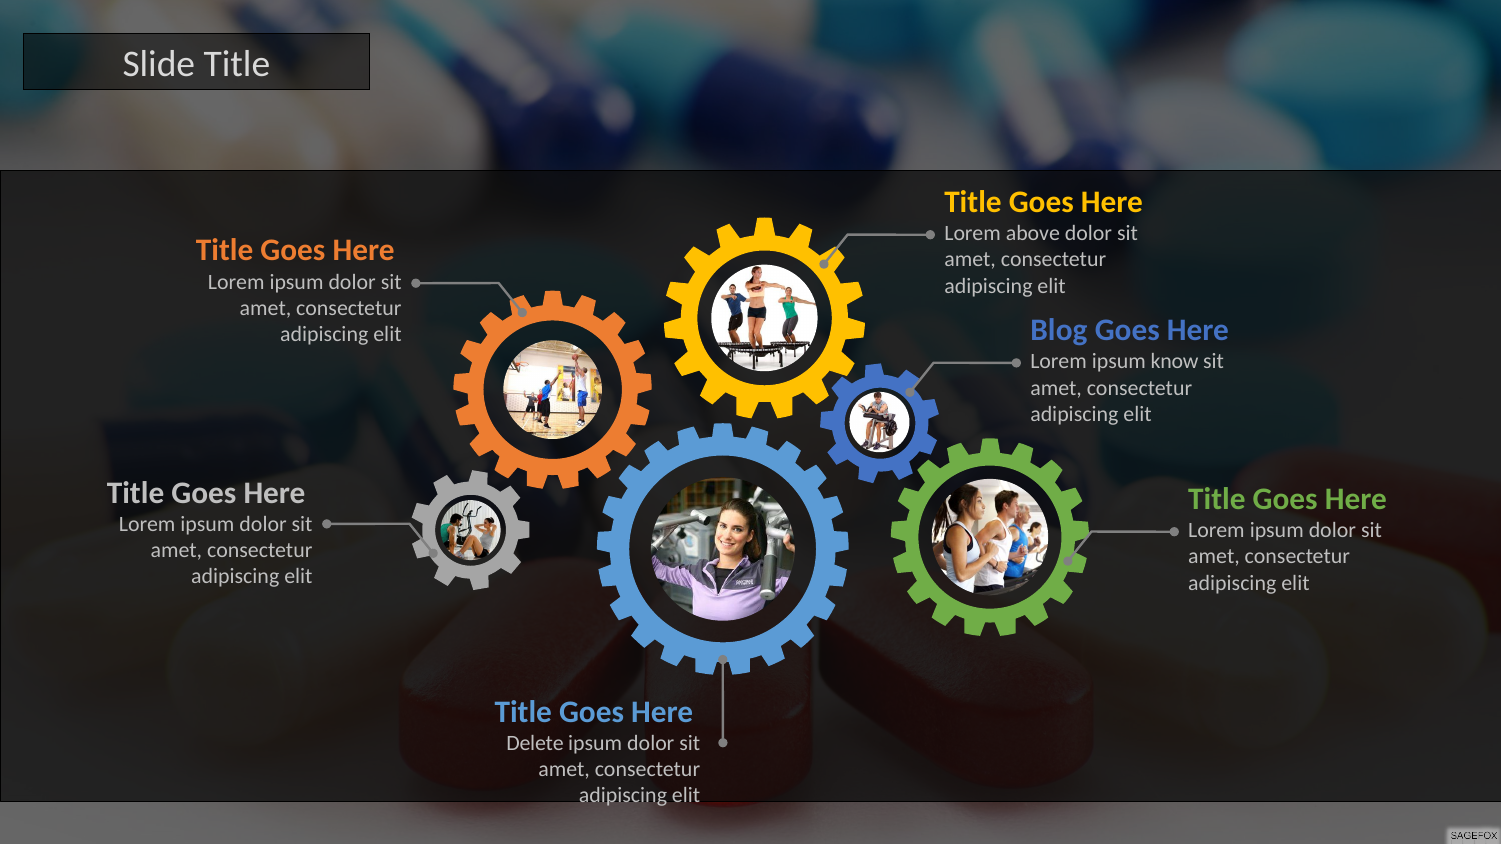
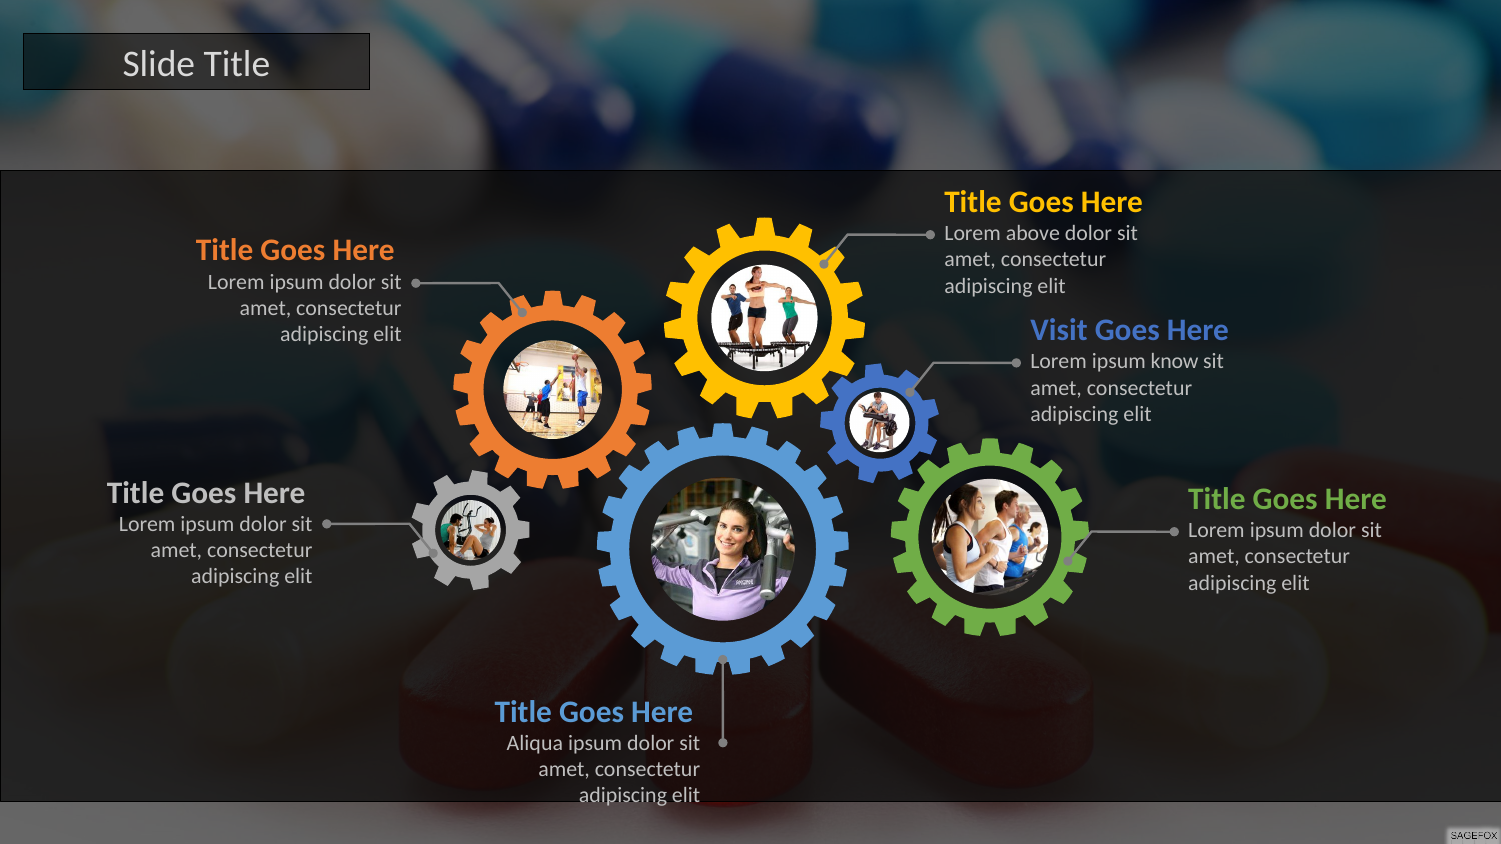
Blog: Blog -> Visit (1059, 330)
Delete: Delete -> Aliqua (535, 743)
